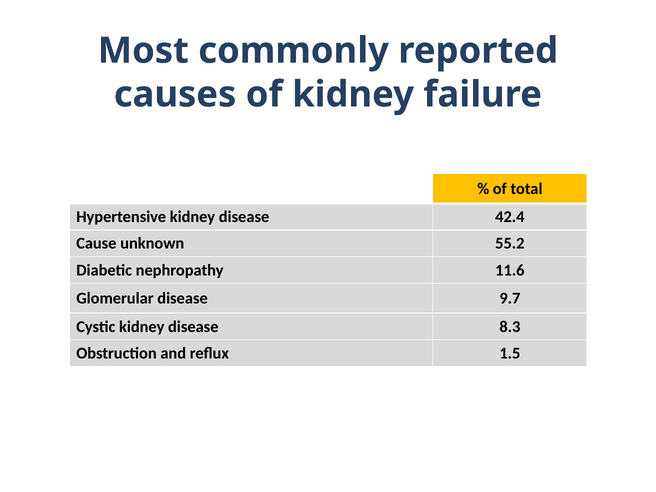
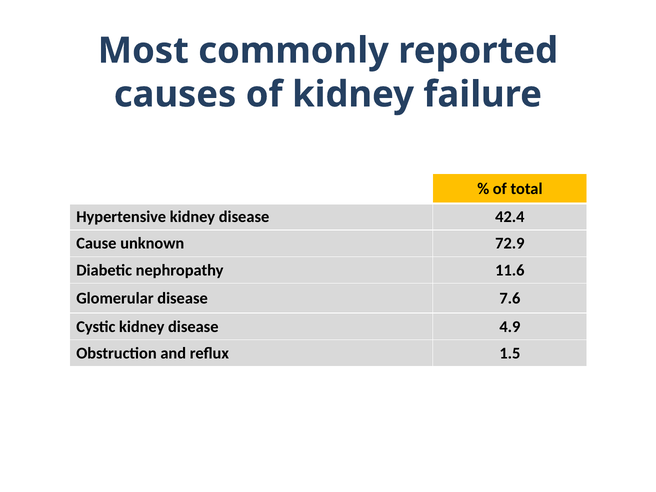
55.2: 55.2 -> 72.9 (510, 244)
9.7: 9.7 -> 7.6 (510, 298)
8.3: 8.3 -> 4.9 (510, 327)
